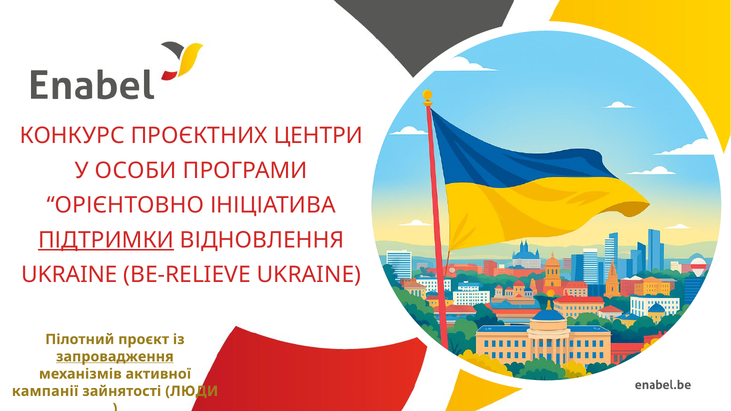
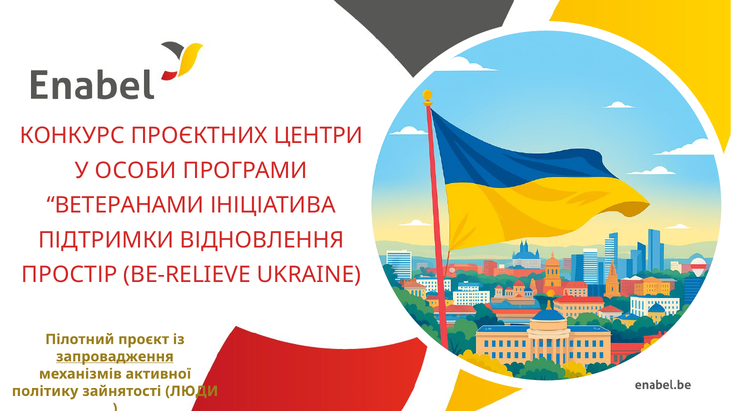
ОРІЄНТОВНО: ОРІЄНТОВНО -> ВЕТЕРАНАМИ (125, 205)
ПІДТРИМКИ underline: present -> none (106, 240)
UKRAINE: UKRAINE -> ПРОСТІР (69, 275)
кампанії: кампанії -> політику (45, 391)
